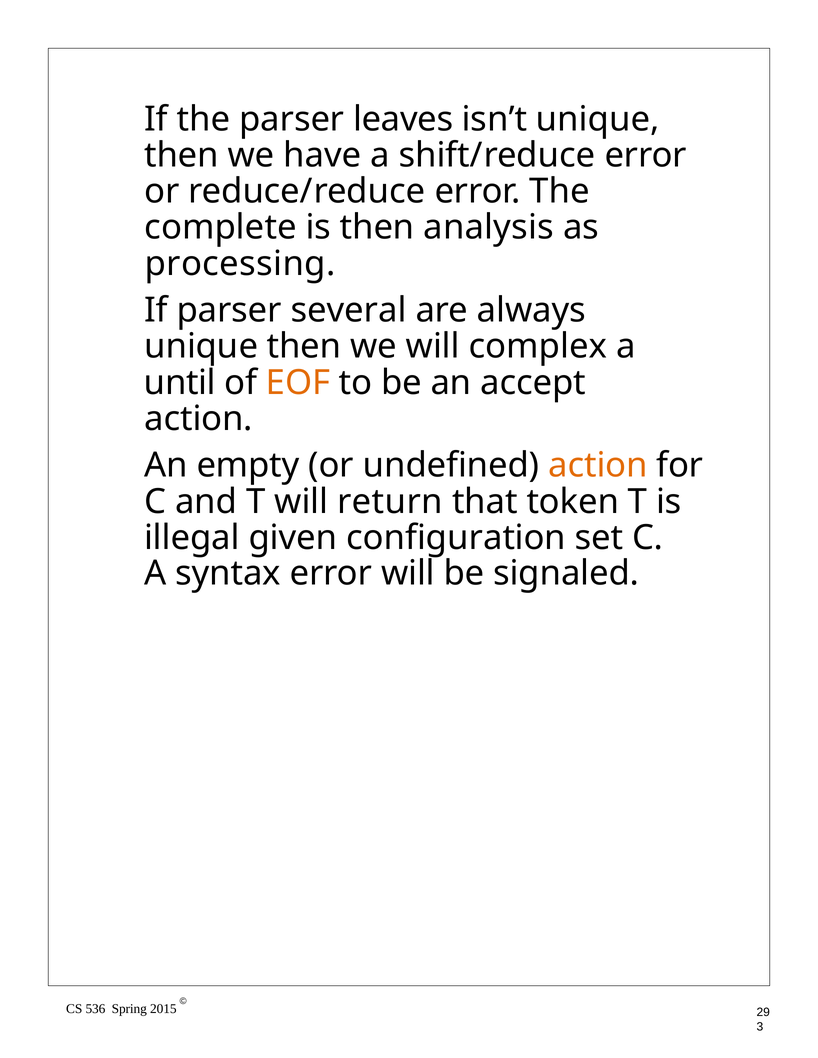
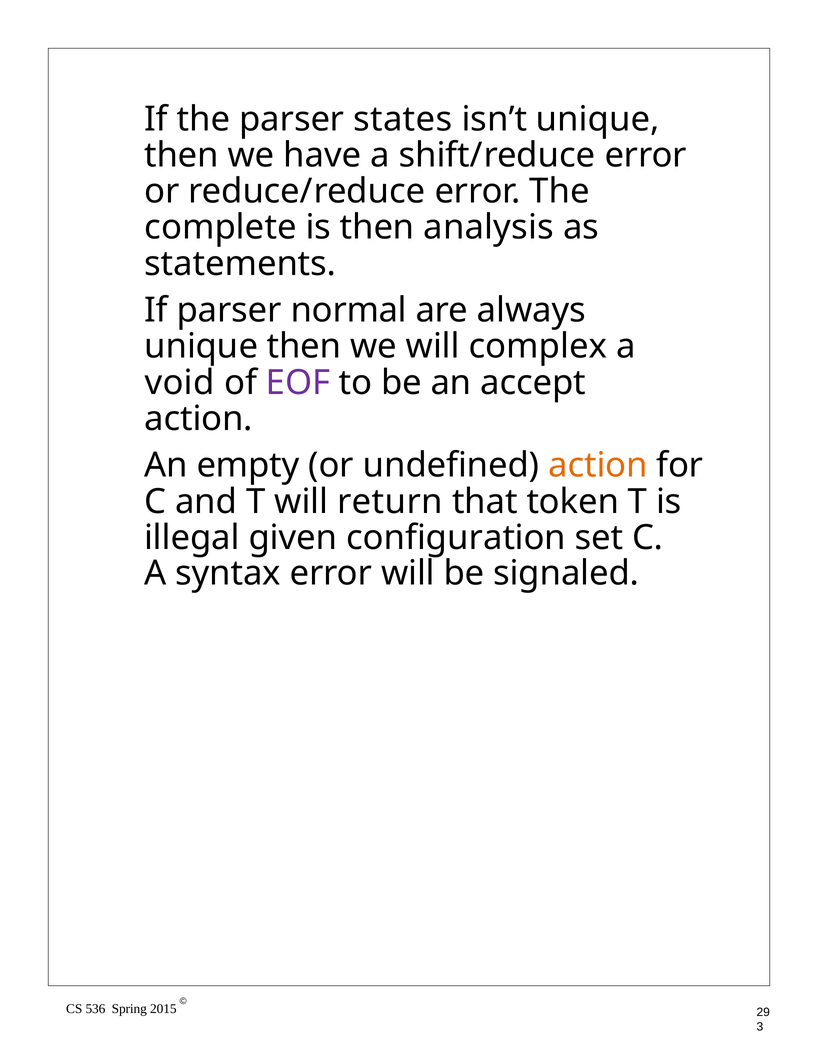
leaves: leaves -> states (403, 119)
processing: processing -> statements (240, 264)
several: several -> normal (349, 311)
until: until -> void (180, 383)
EOF colour: orange -> purple (298, 383)
